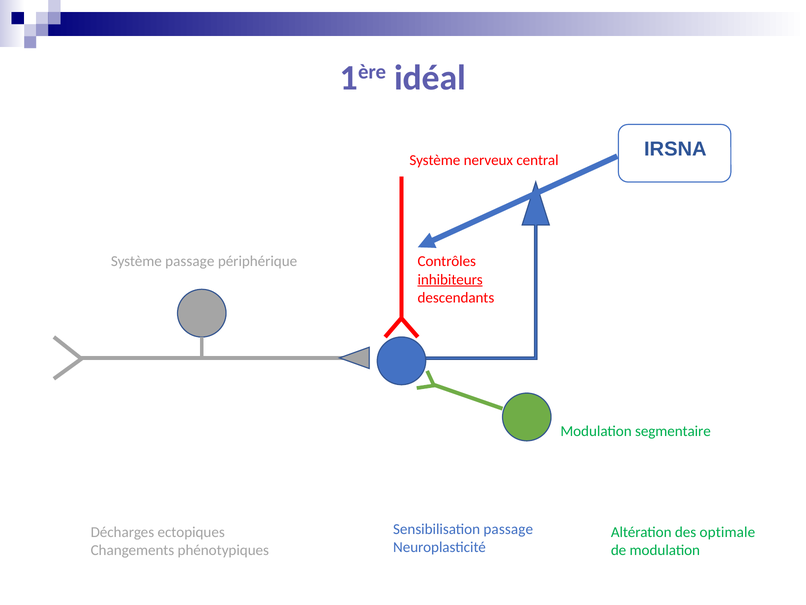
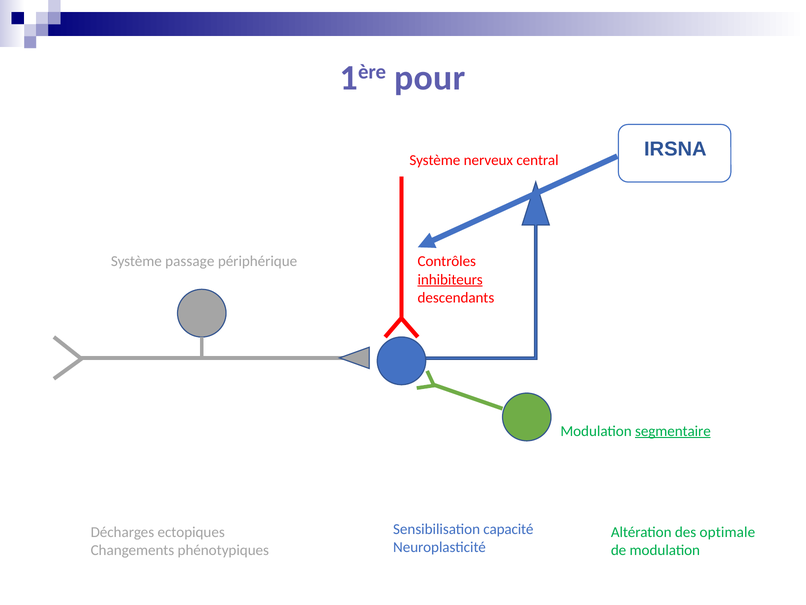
idéal: idéal -> pour (430, 78)
segmentaire underline: none -> present (673, 431)
Sensibilisation passage: passage -> capacité (508, 529)
